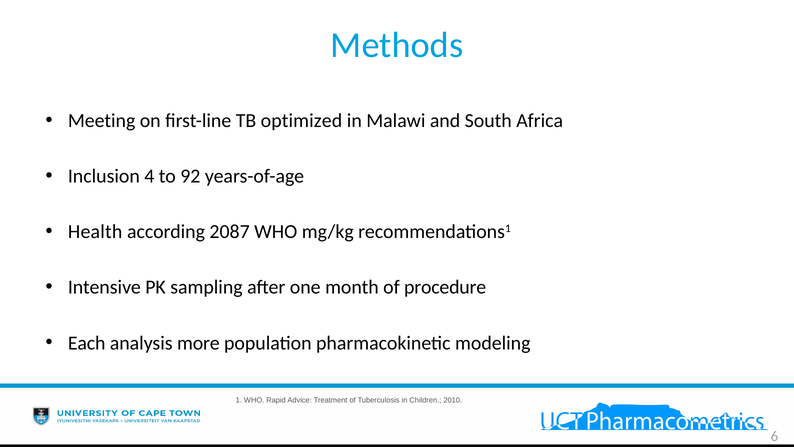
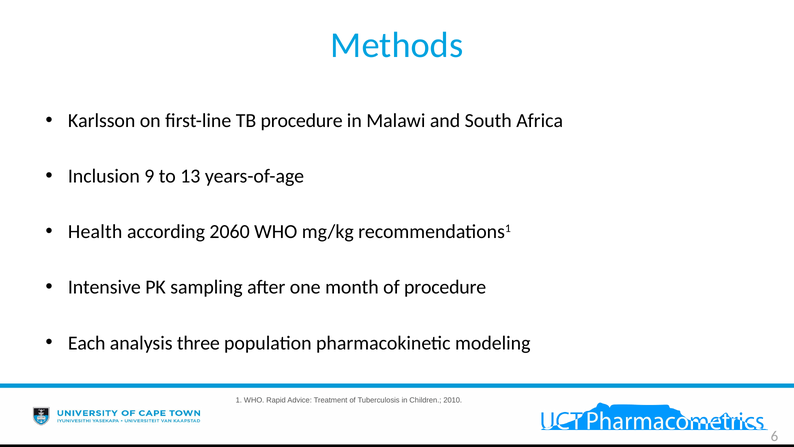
Meeting: Meeting -> Karlsson (102, 120)
TB optimized: optimized -> procedure (302, 120)
4: 4 -> 9 (149, 176)
92: 92 -> 13 (190, 176)
2087: 2087 -> 2060 (230, 232)
more: more -> three (198, 343)
